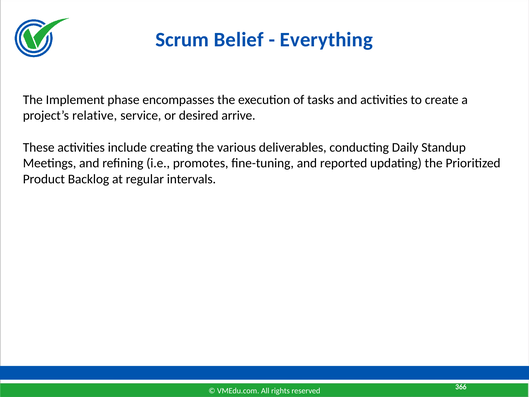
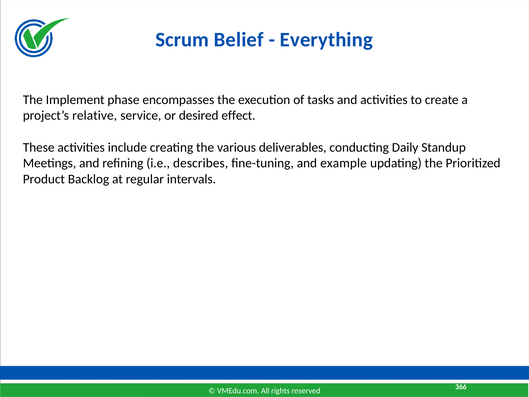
arrive: arrive -> effect (238, 115)
promotes: promotes -> describes (201, 163)
reported: reported -> example (344, 163)
